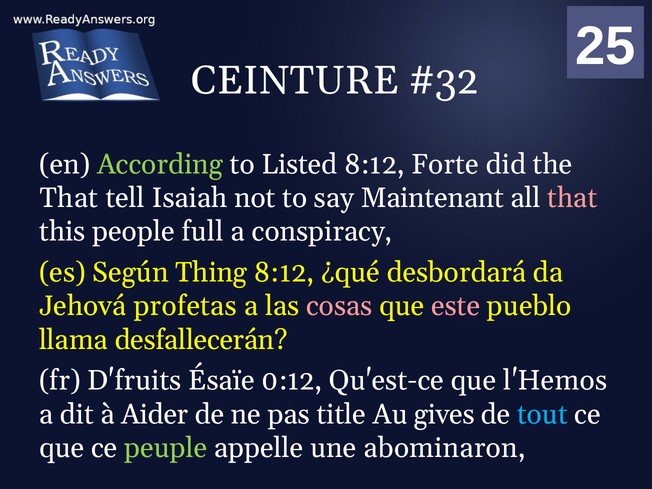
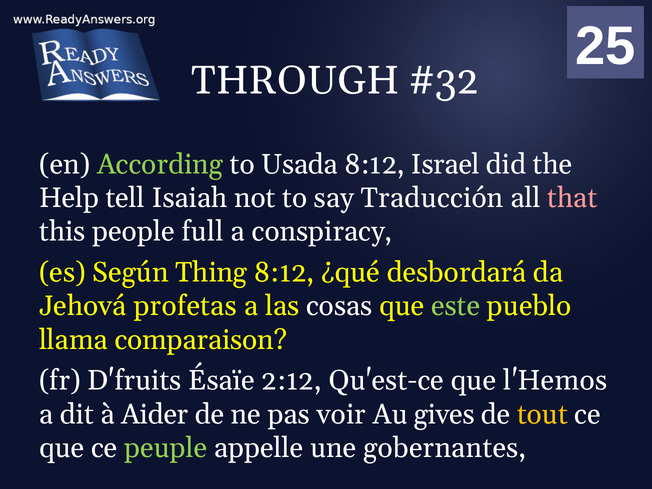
CEINTURE: CEINTURE -> THROUGH (295, 80)
Listed: Listed -> Usada (300, 164)
Forte: Forte -> Israel (445, 164)
That: That -> Help (69, 198)
Maintenant: Maintenant -> Traducción (432, 198)
cosas colour: pink -> white (339, 306)
este colour: pink -> light green (456, 306)
desfallecerán: desfallecerán -> comparaison (201, 340)
0:12: 0:12 -> 2:12 (292, 381)
title: title -> voir (341, 414)
tout colour: light blue -> yellow (542, 414)
abominaron: abominaron -> gobernantes (445, 448)
